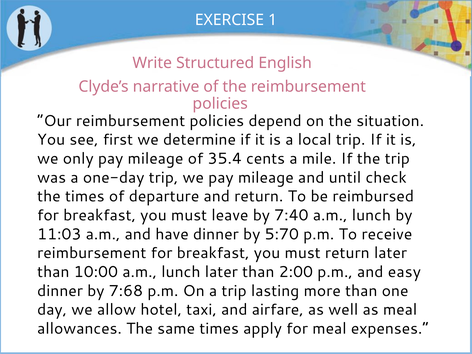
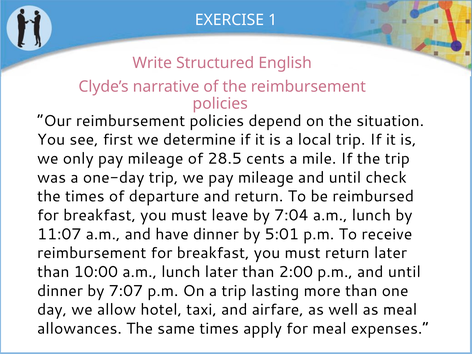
35.4: 35.4 -> 28.5 (225, 159)
7:40: 7:40 -> 7:04 (291, 215)
11:03: 11:03 -> 11:07 (59, 234)
5:70: 5:70 -> 5:01 (282, 234)
p.m and easy: easy -> until (404, 272)
7:68: 7:68 -> 7:07 (126, 291)
